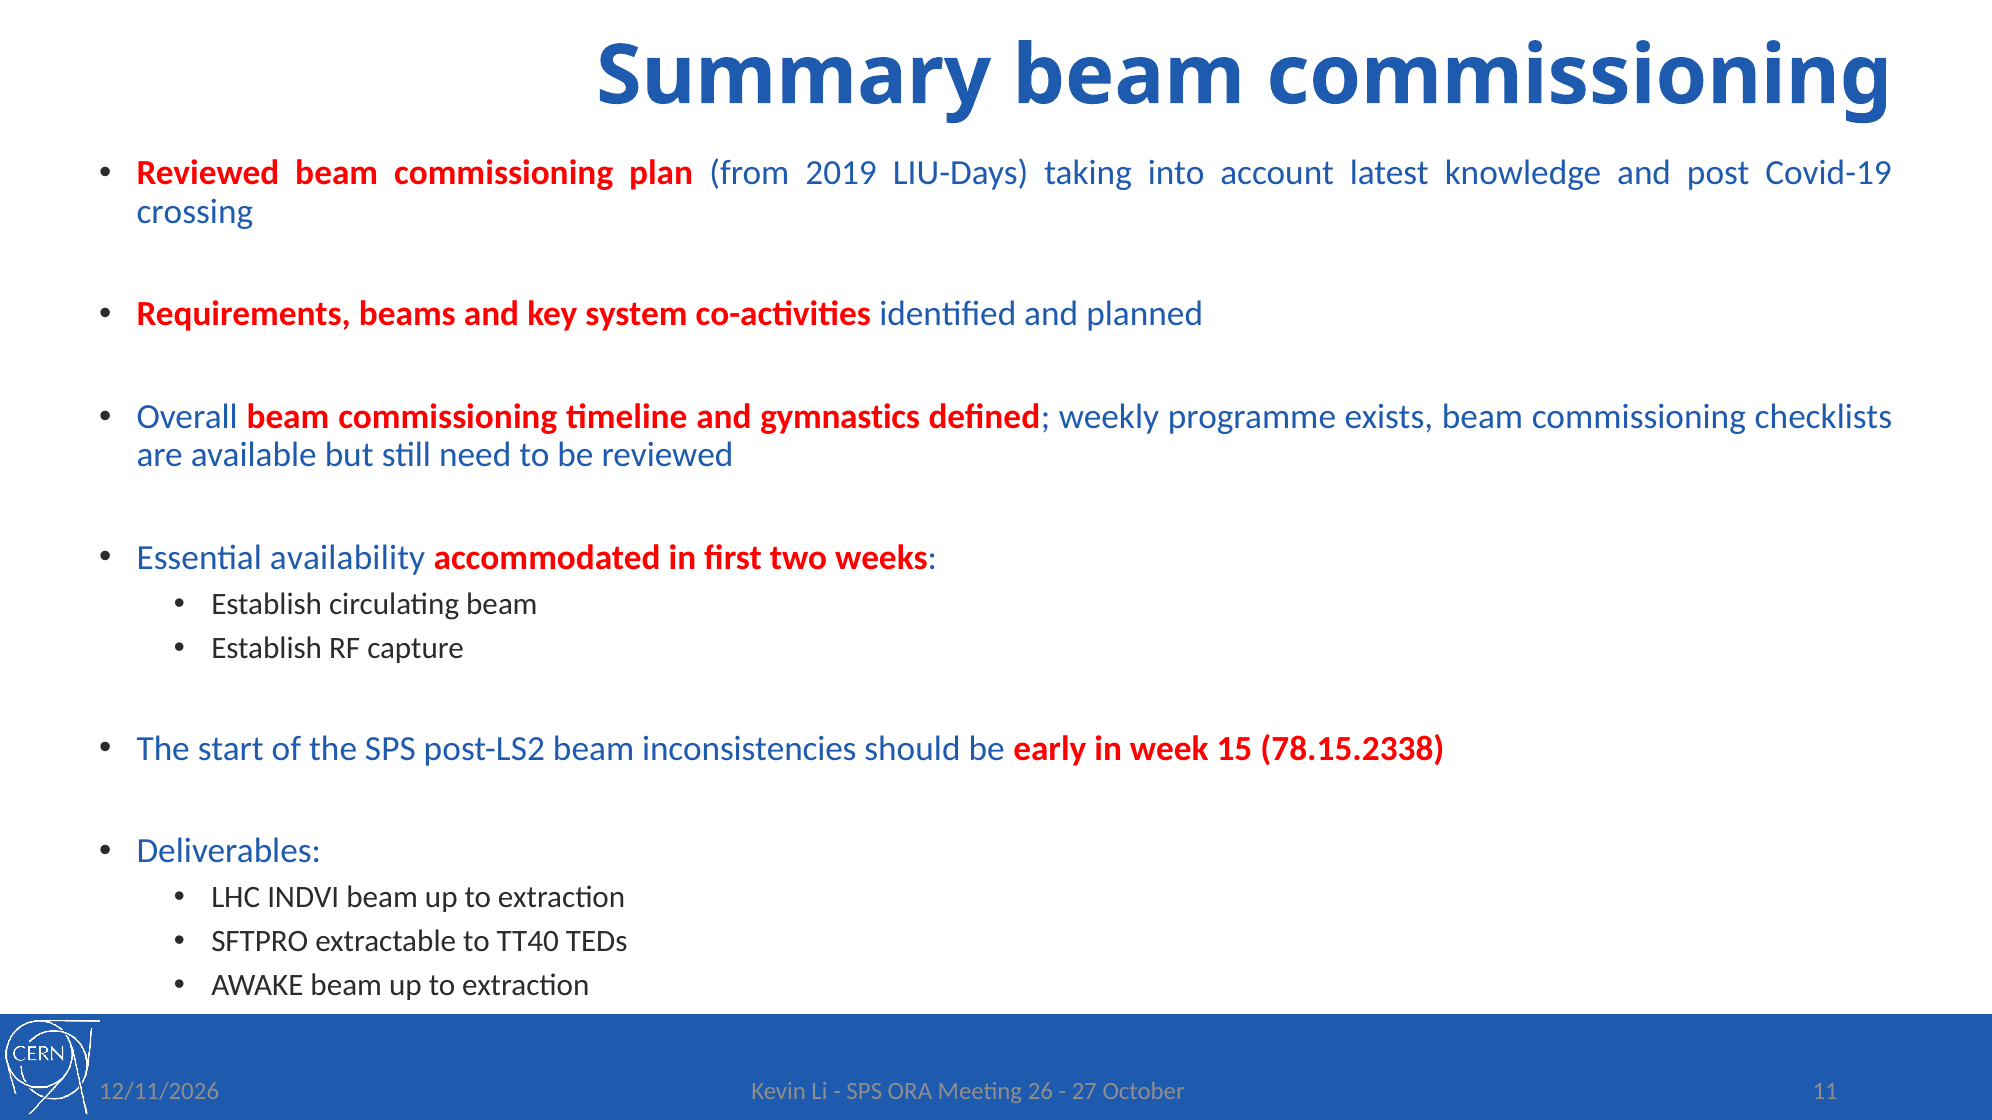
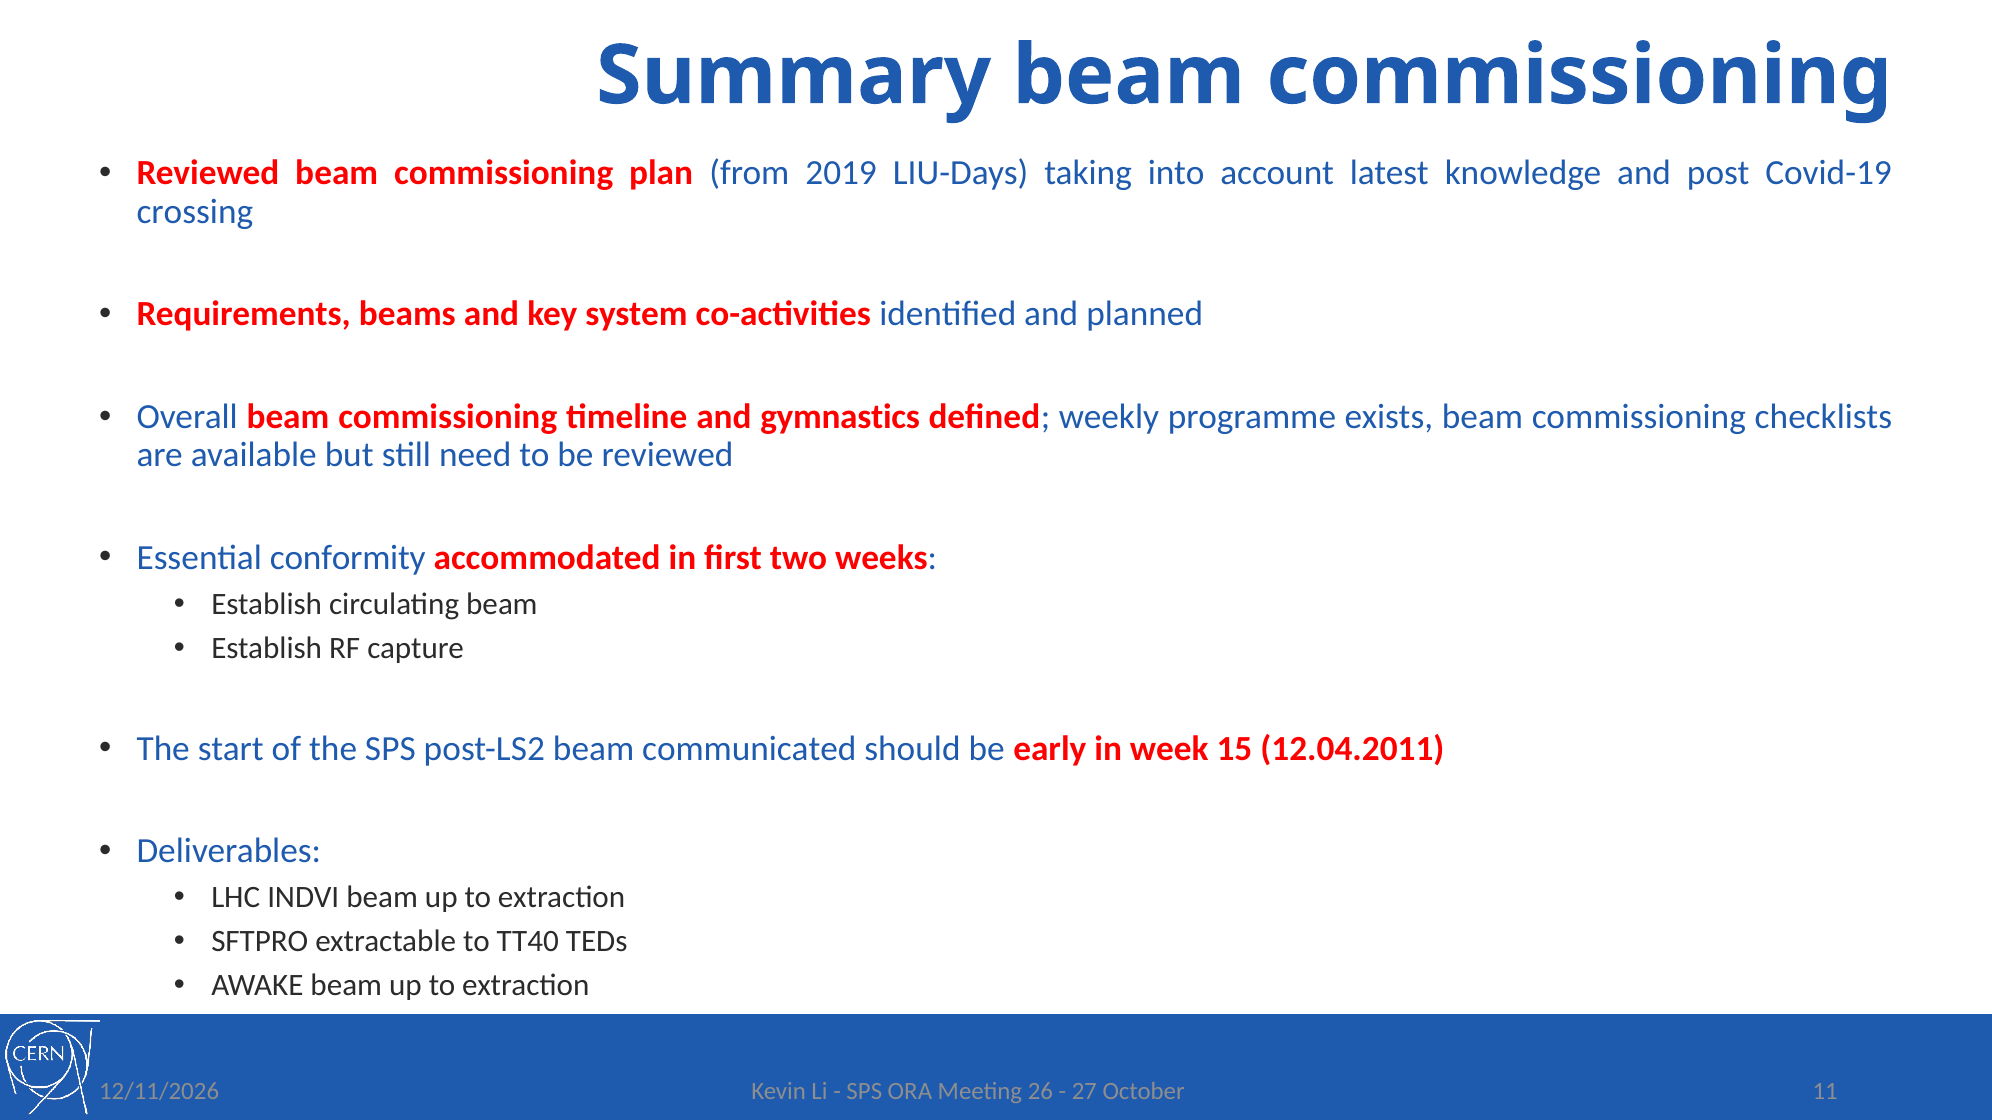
availability: availability -> conformity (348, 558)
inconsistencies: inconsistencies -> communicated (749, 749)
78.15.2338: 78.15.2338 -> 12.04.2011 (1352, 749)
